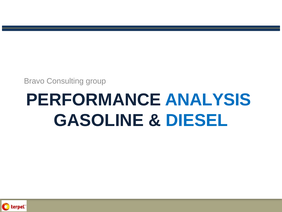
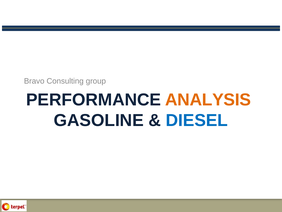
ANALYSIS colour: blue -> orange (208, 99)
